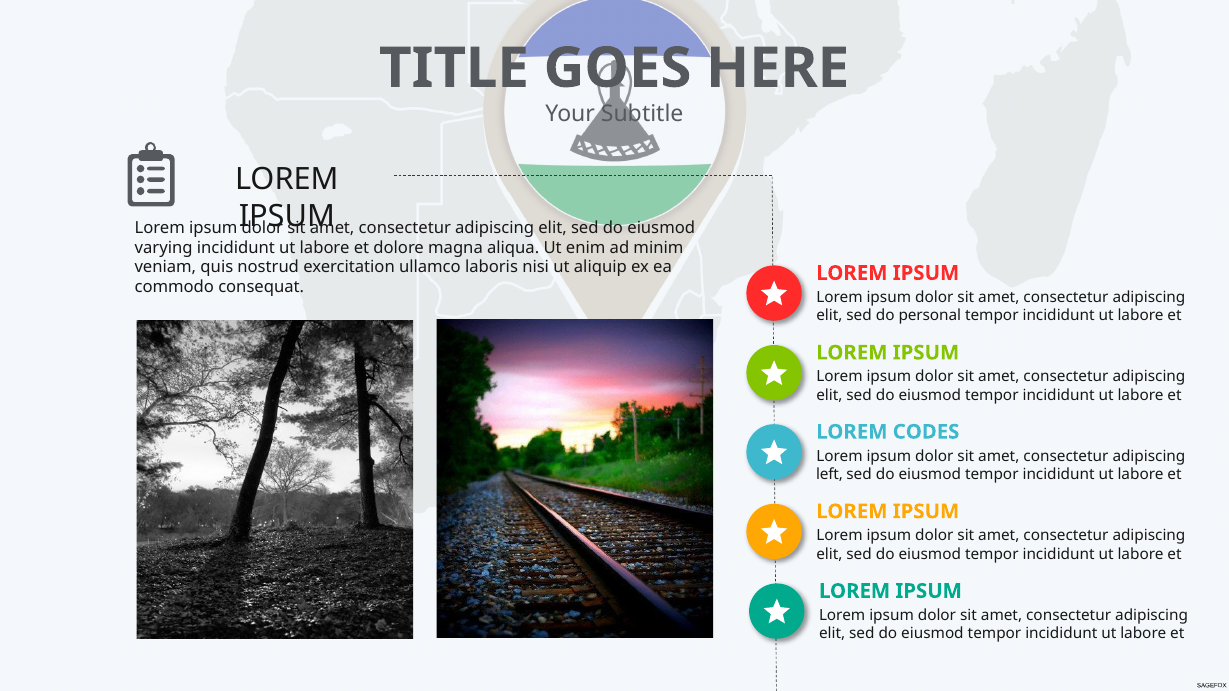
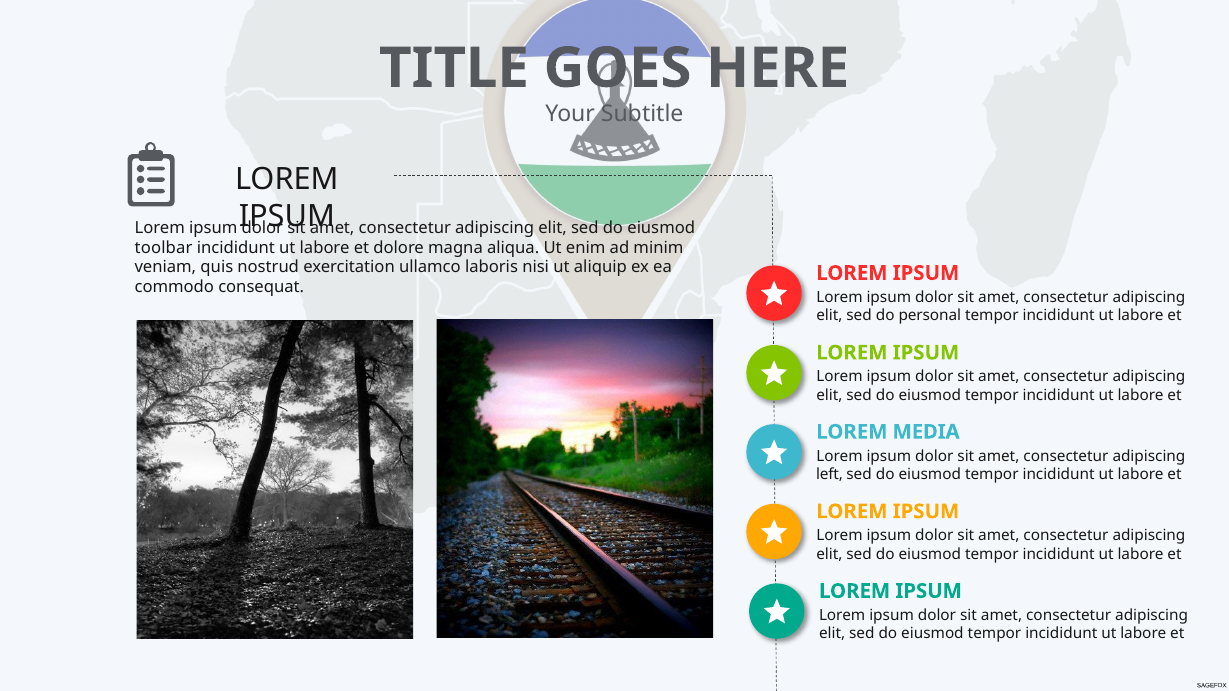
varying: varying -> toolbar (164, 248)
CODES: CODES -> MEDIA (926, 432)
